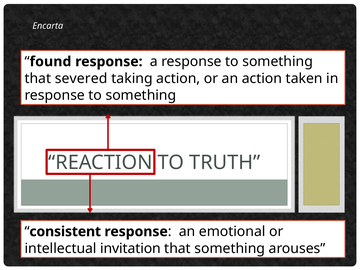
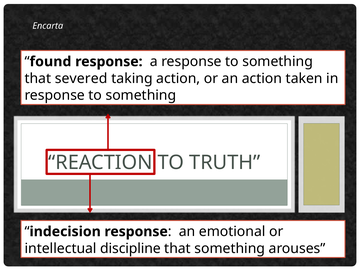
consistent: consistent -> indecision (65, 232)
invitation: invitation -> discipline (130, 248)
